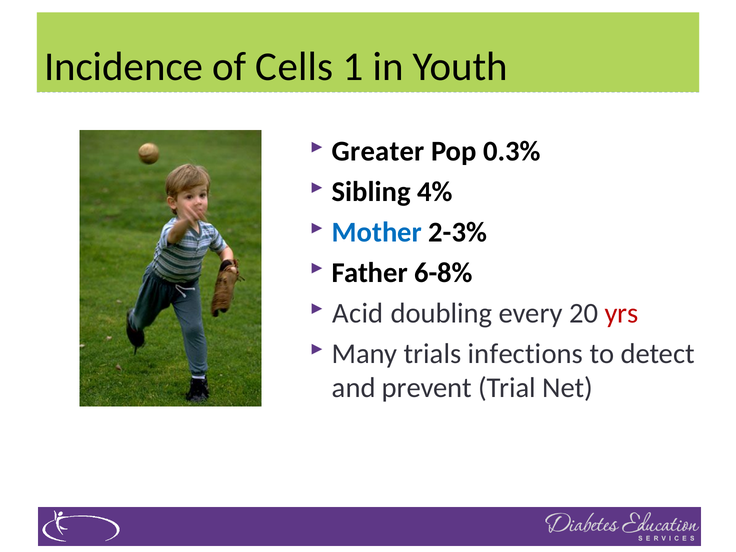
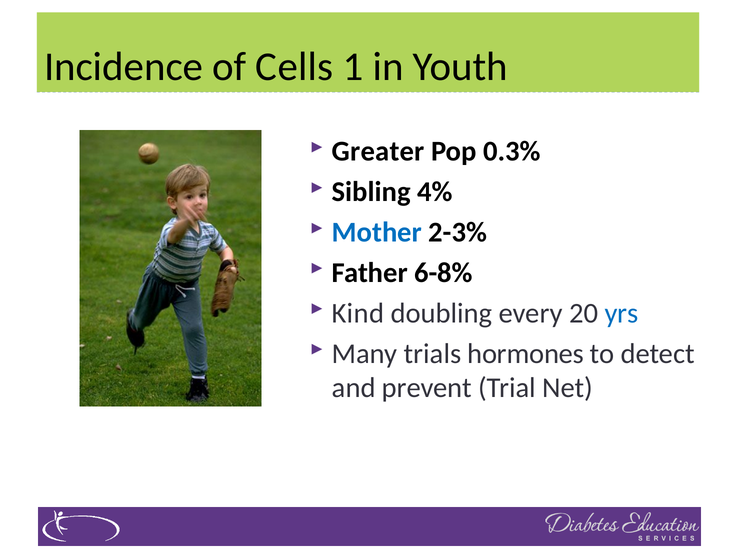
Acid: Acid -> Kind (358, 313)
yrs colour: red -> blue (621, 313)
infections: infections -> hormones (526, 354)
